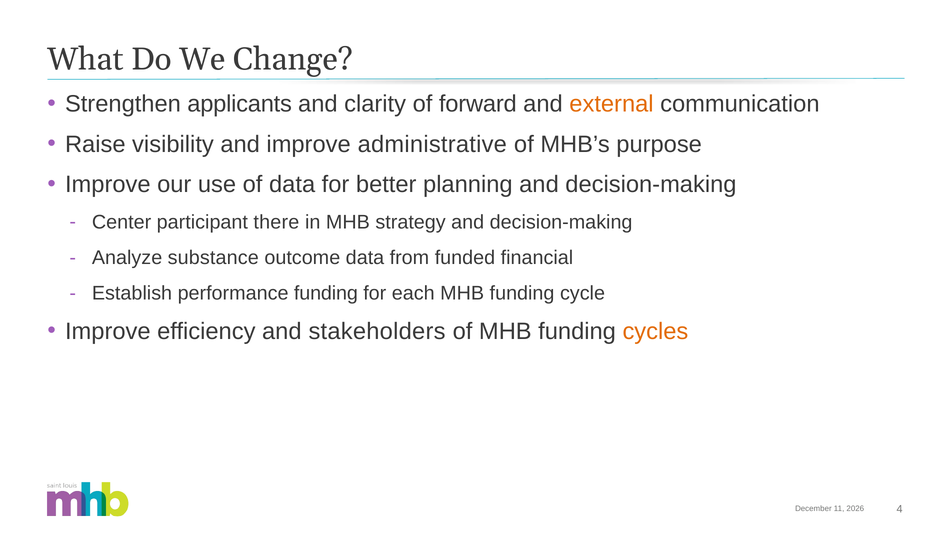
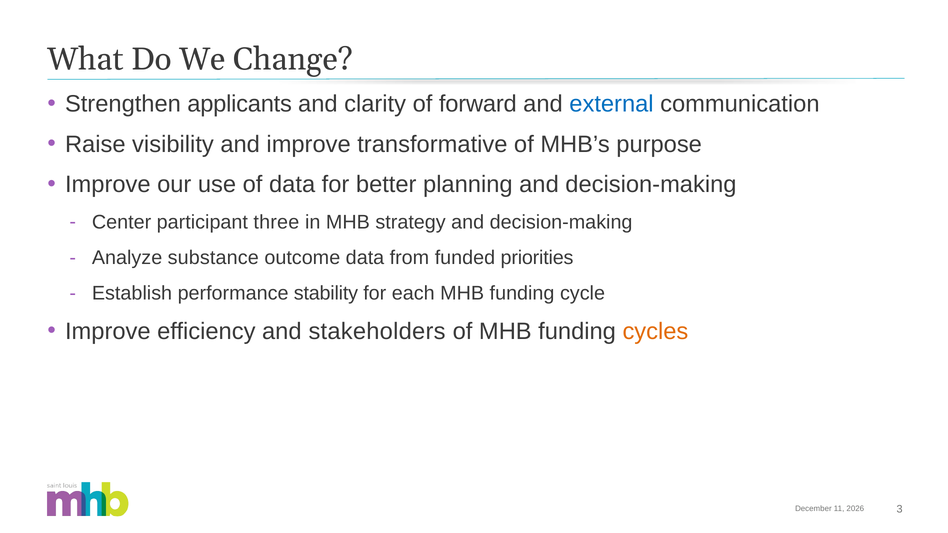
external colour: orange -> blue (611, 104)
administrative: administrative -> transformative (432, 144)
there: there -> three (276, 222)
financial: financial -> priorities (537, 258)
performance funding: funding -> stability (326, 293)
4: 4 -> 3 (900, 509)
